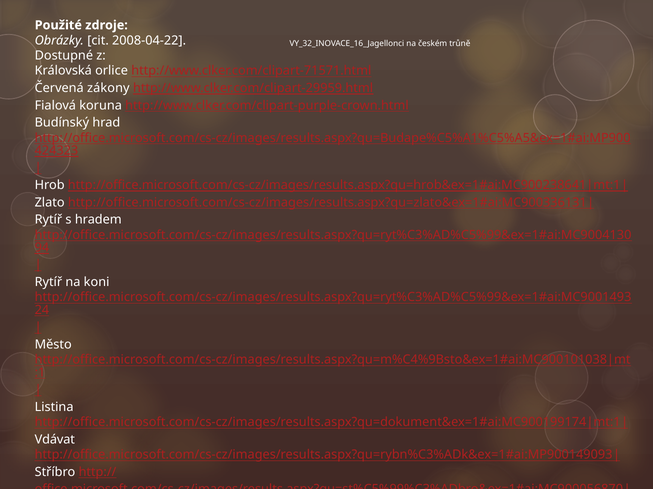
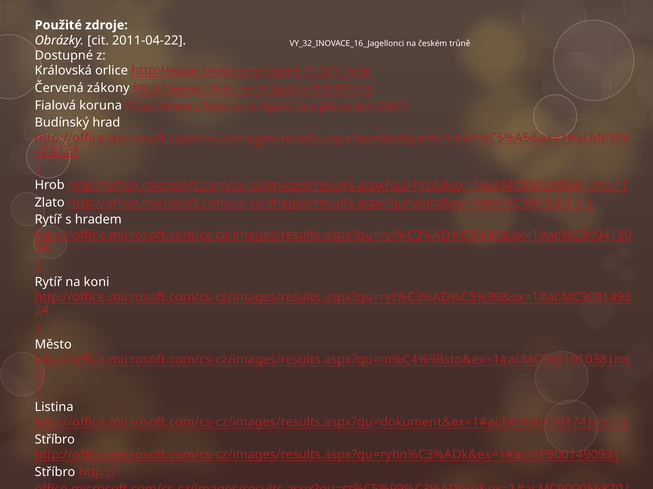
2008-04-22: 2008-04-22 -> 2011-04-22 (149, 40)
Vdávat: Vdávat -> Stříbro (55, 440)
